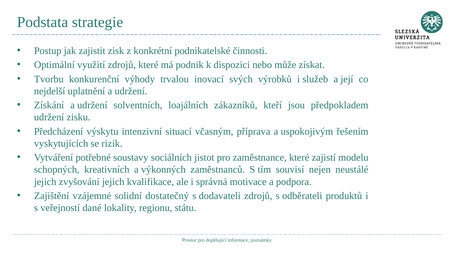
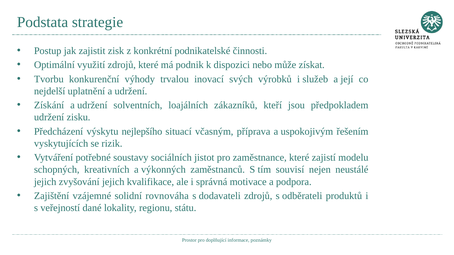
intenzivní: intenzivní -> nejlepšího (142, 132)
dostatečný: dostatečný -> rovnováha (167, 196)
